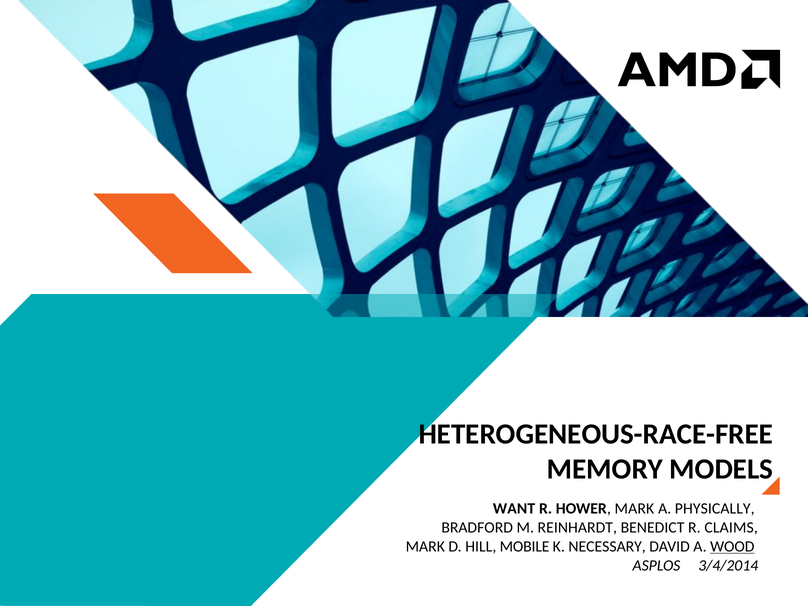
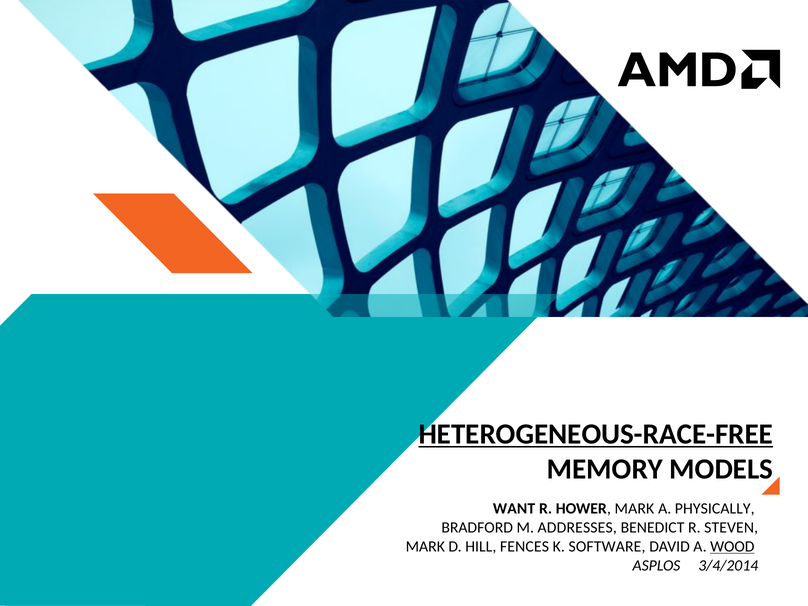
HETEROGENEOUS-RACE-FREE underline: none -> present (596, 434)
REINHARDT: REINHARDT -> ADDRESSES (577, 528)
CLAIMS: CLAIMS -> STEVEN (731, 528)
MOBILE: MOBILE -> FENCES (524, 547)
NECESSARY: NECESSARY -> SOFTWARE (607, 547)
